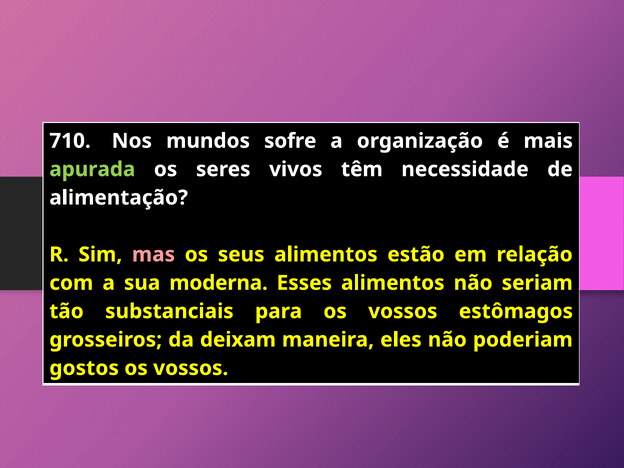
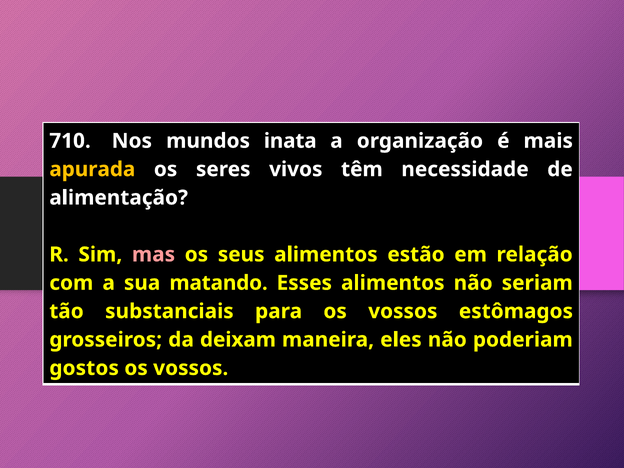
sofre: sofre -> inata (290, 141)
apurada colour: light green -> yellow (92, 169)
moderna: moderna -> matando (219, 283)
